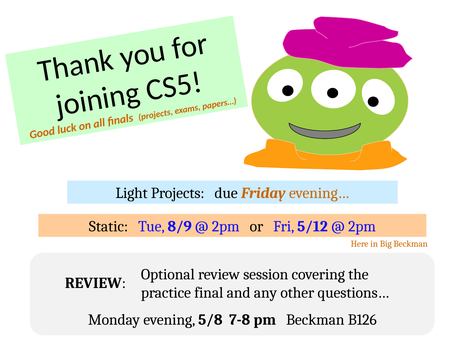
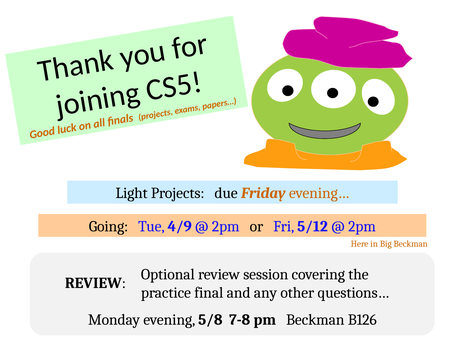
Static: Static -> Going (109, 226)
8/9: 8/9 -> 4/9 (180, 226)
